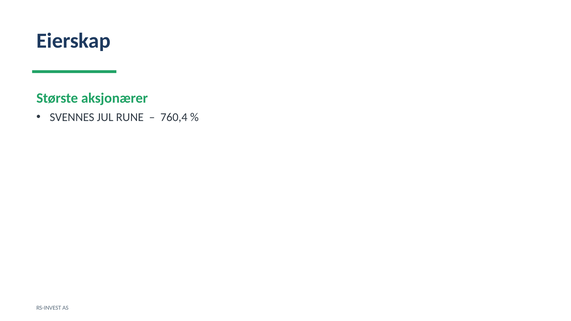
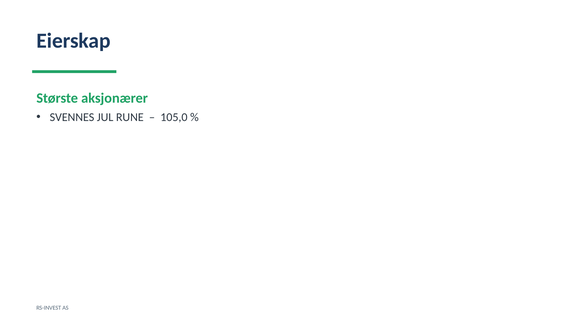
760,4: 760,4 -> 105,0 (174, 117)
